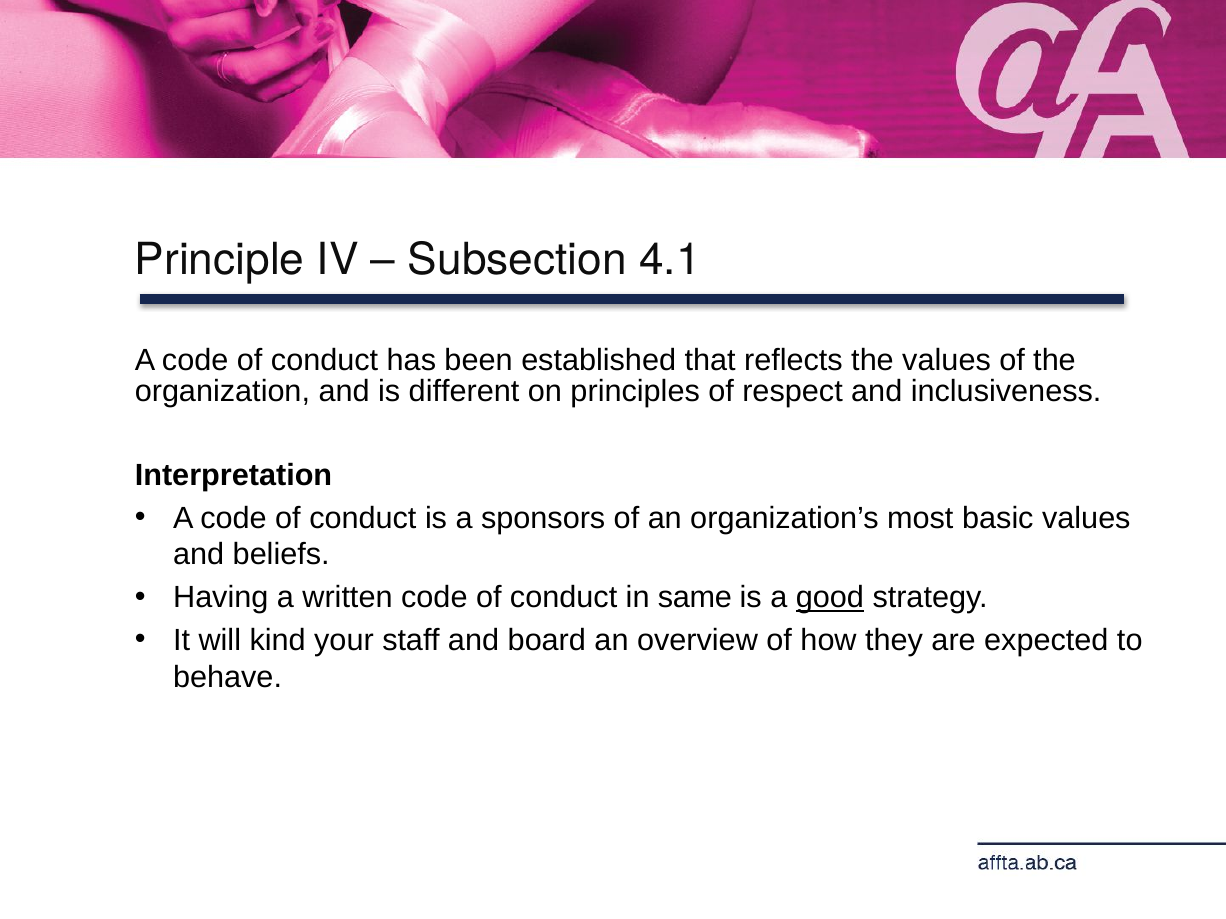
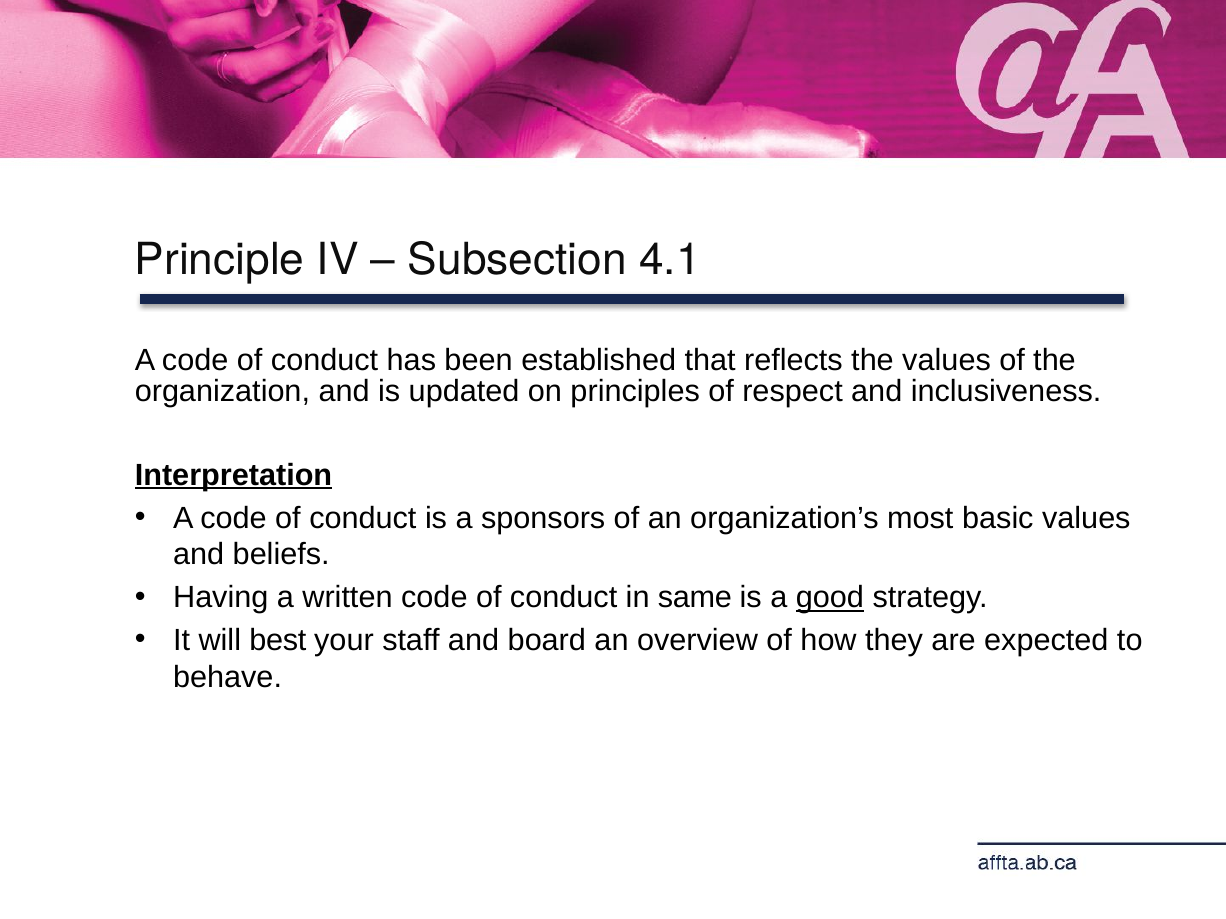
different: different -> updated (464, 392)
Interpretation underline: none -> present (234, 475)
kind: kind -> best (278, 641)
